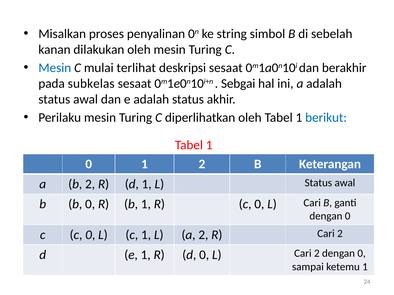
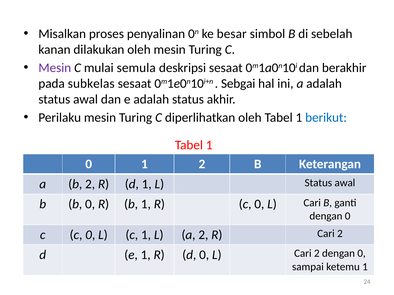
string: string -> besar (232, 34)
Mesin colour: blue -> purple (55, 68)
terlihat: terlihat -> semula (136, 68)
